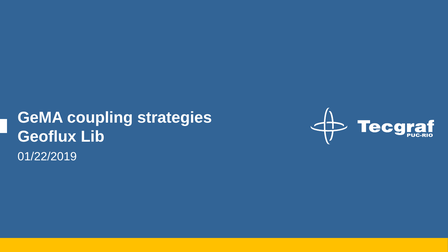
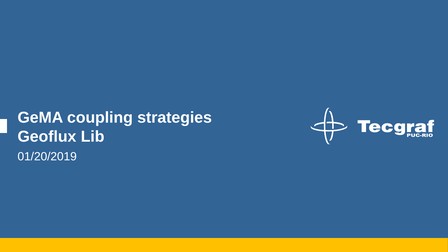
01/22/2019: 01/22/2019 -> 01/20/2019 (47, 157)
